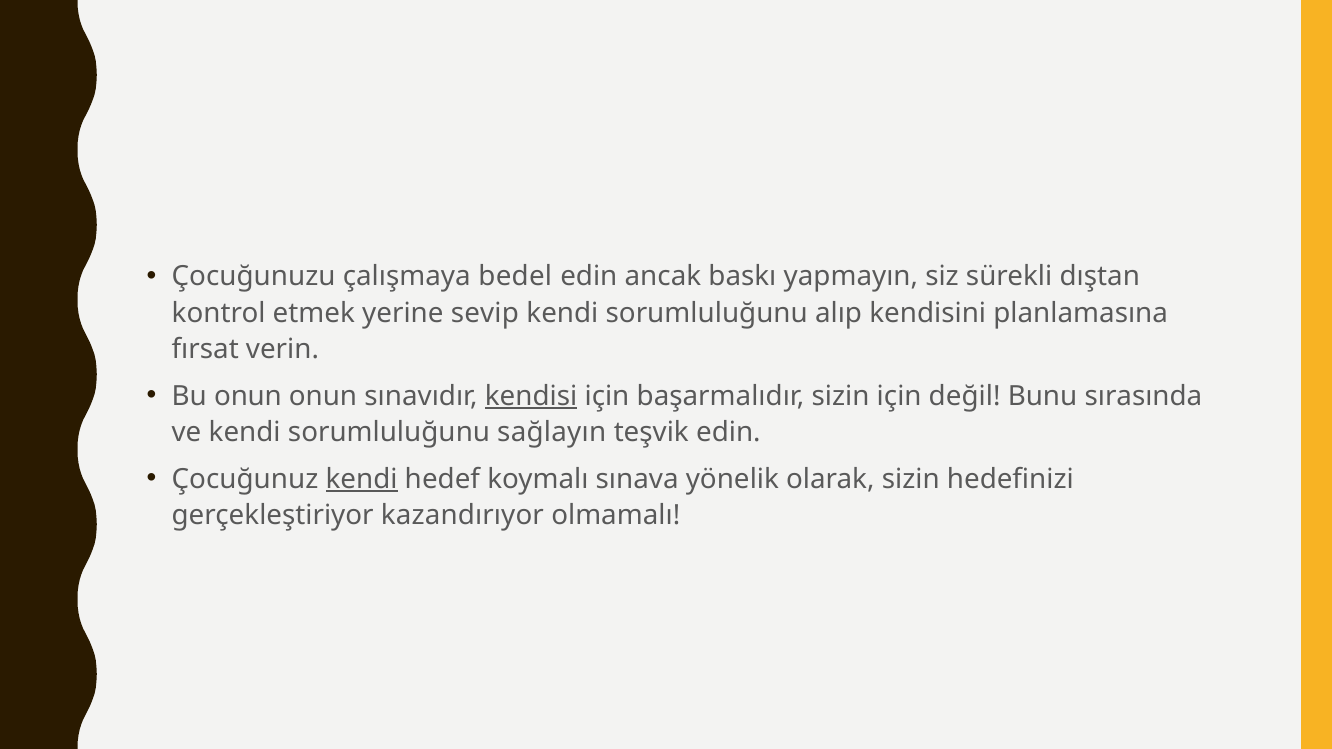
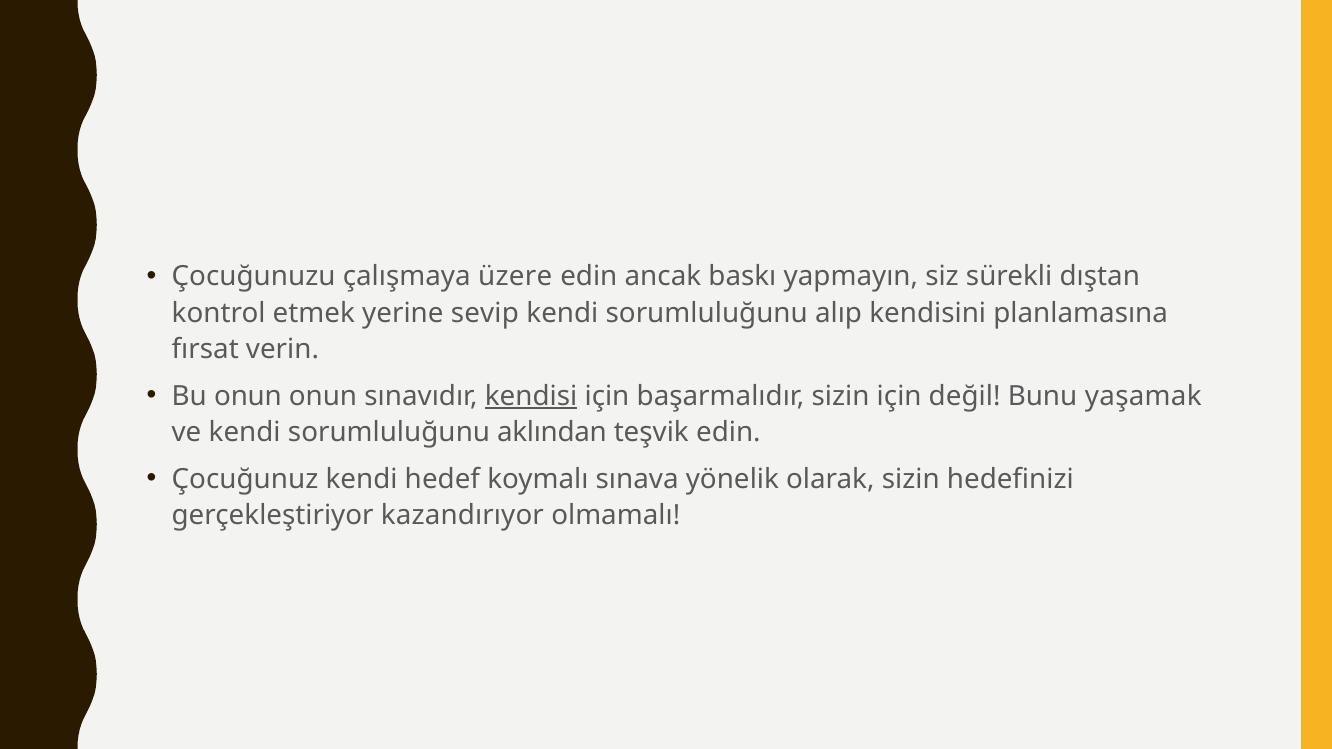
bedel: bedel -> üzere (515, 277)
sırasında: sırasında -> yaşamak (1143, 396)
sağlayın: sağlayın -> aklından (552, 433)
kendi underline: present -> none (362, 479)
